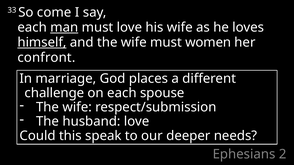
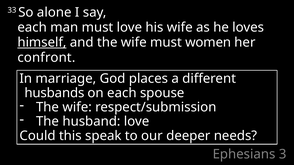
come: come -> alone (54, 12)
man underline: present -> none (64, 27)
challenge: challenge -> husbands (54, 93)
2: 2 -> 3 (283, 154)
